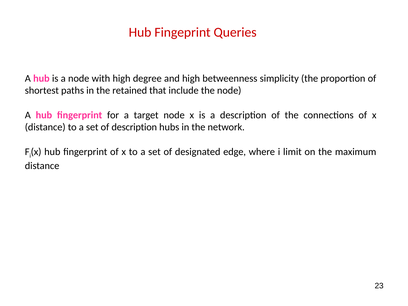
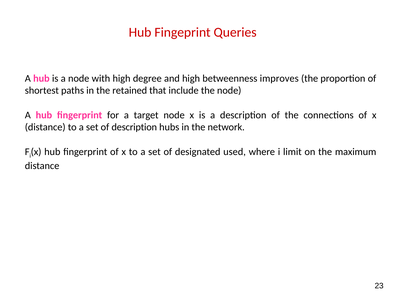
simplicity: simplicity -> improves (279, 78)
edge: edge -> used (235, 152)
